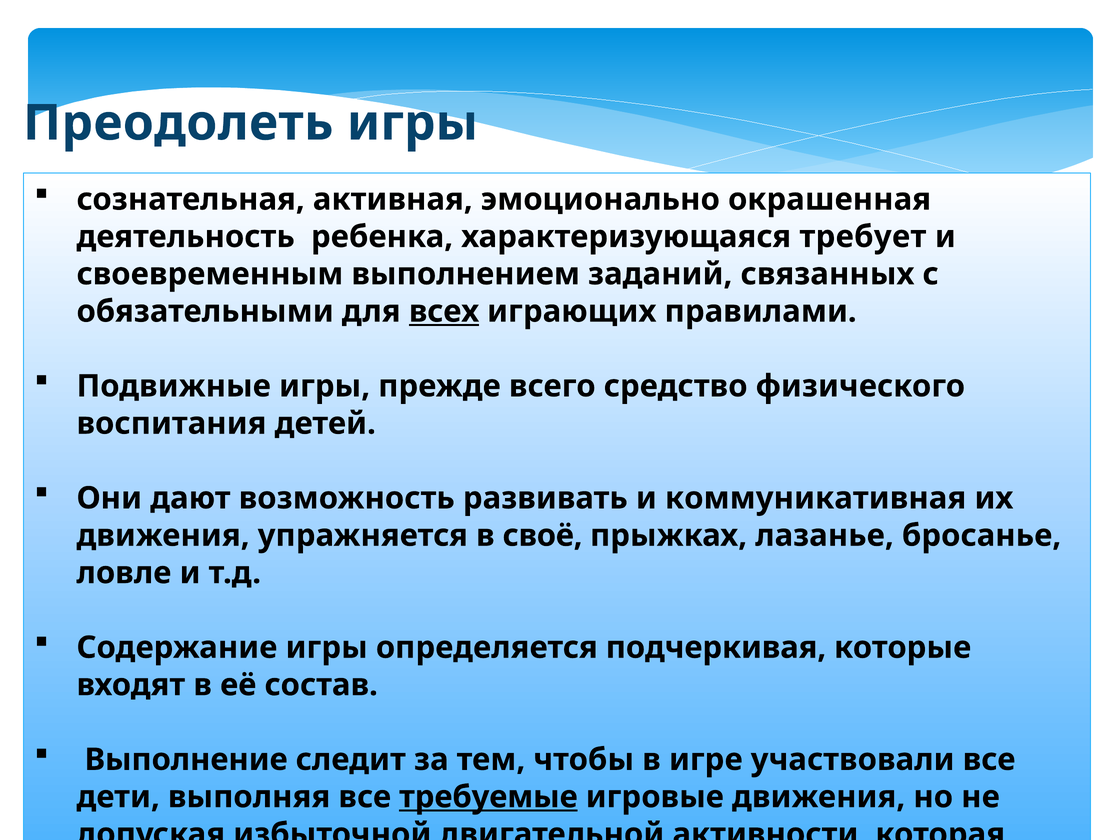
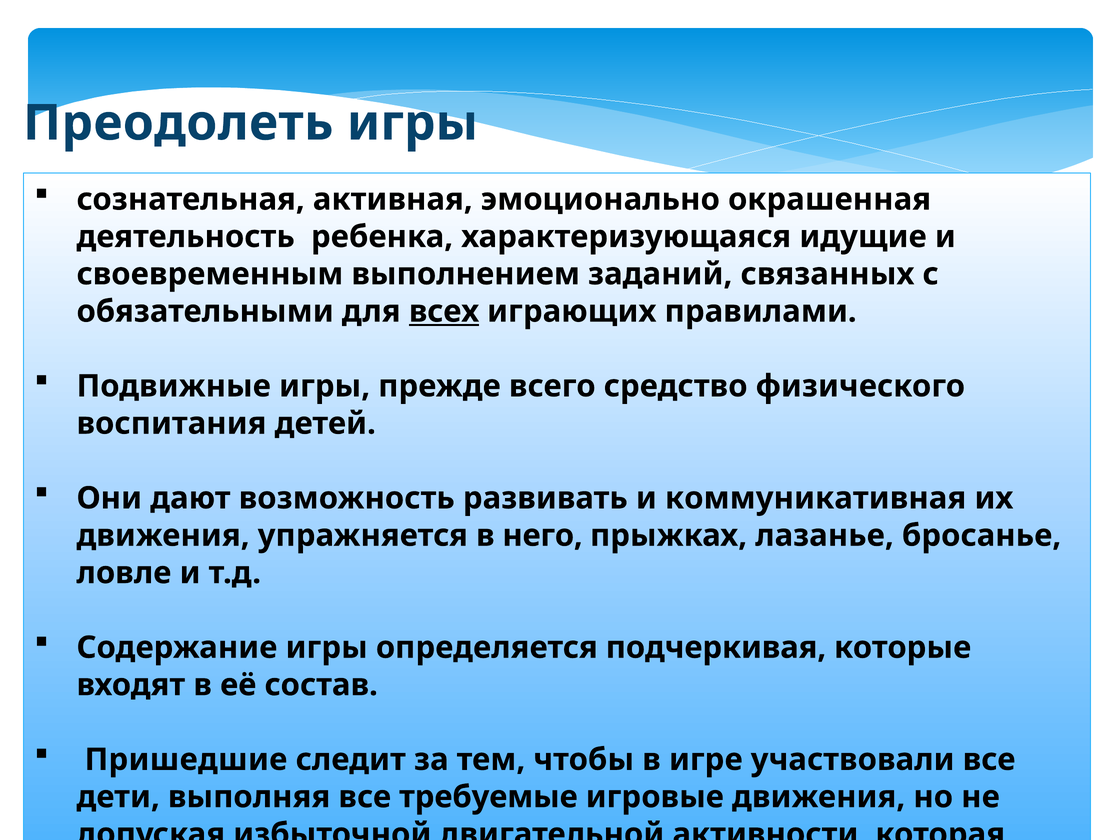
требует: требует -> идущие (863, 237)
своё: своё -> него (543, 536)
Выполнение: Выполнение -> Пришедшие (186, 760)
требуемые underline: present -> none (488, 797)
